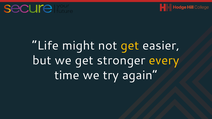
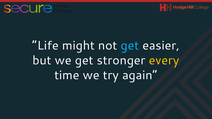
get colour: yellow -> light blue (130, 46)
